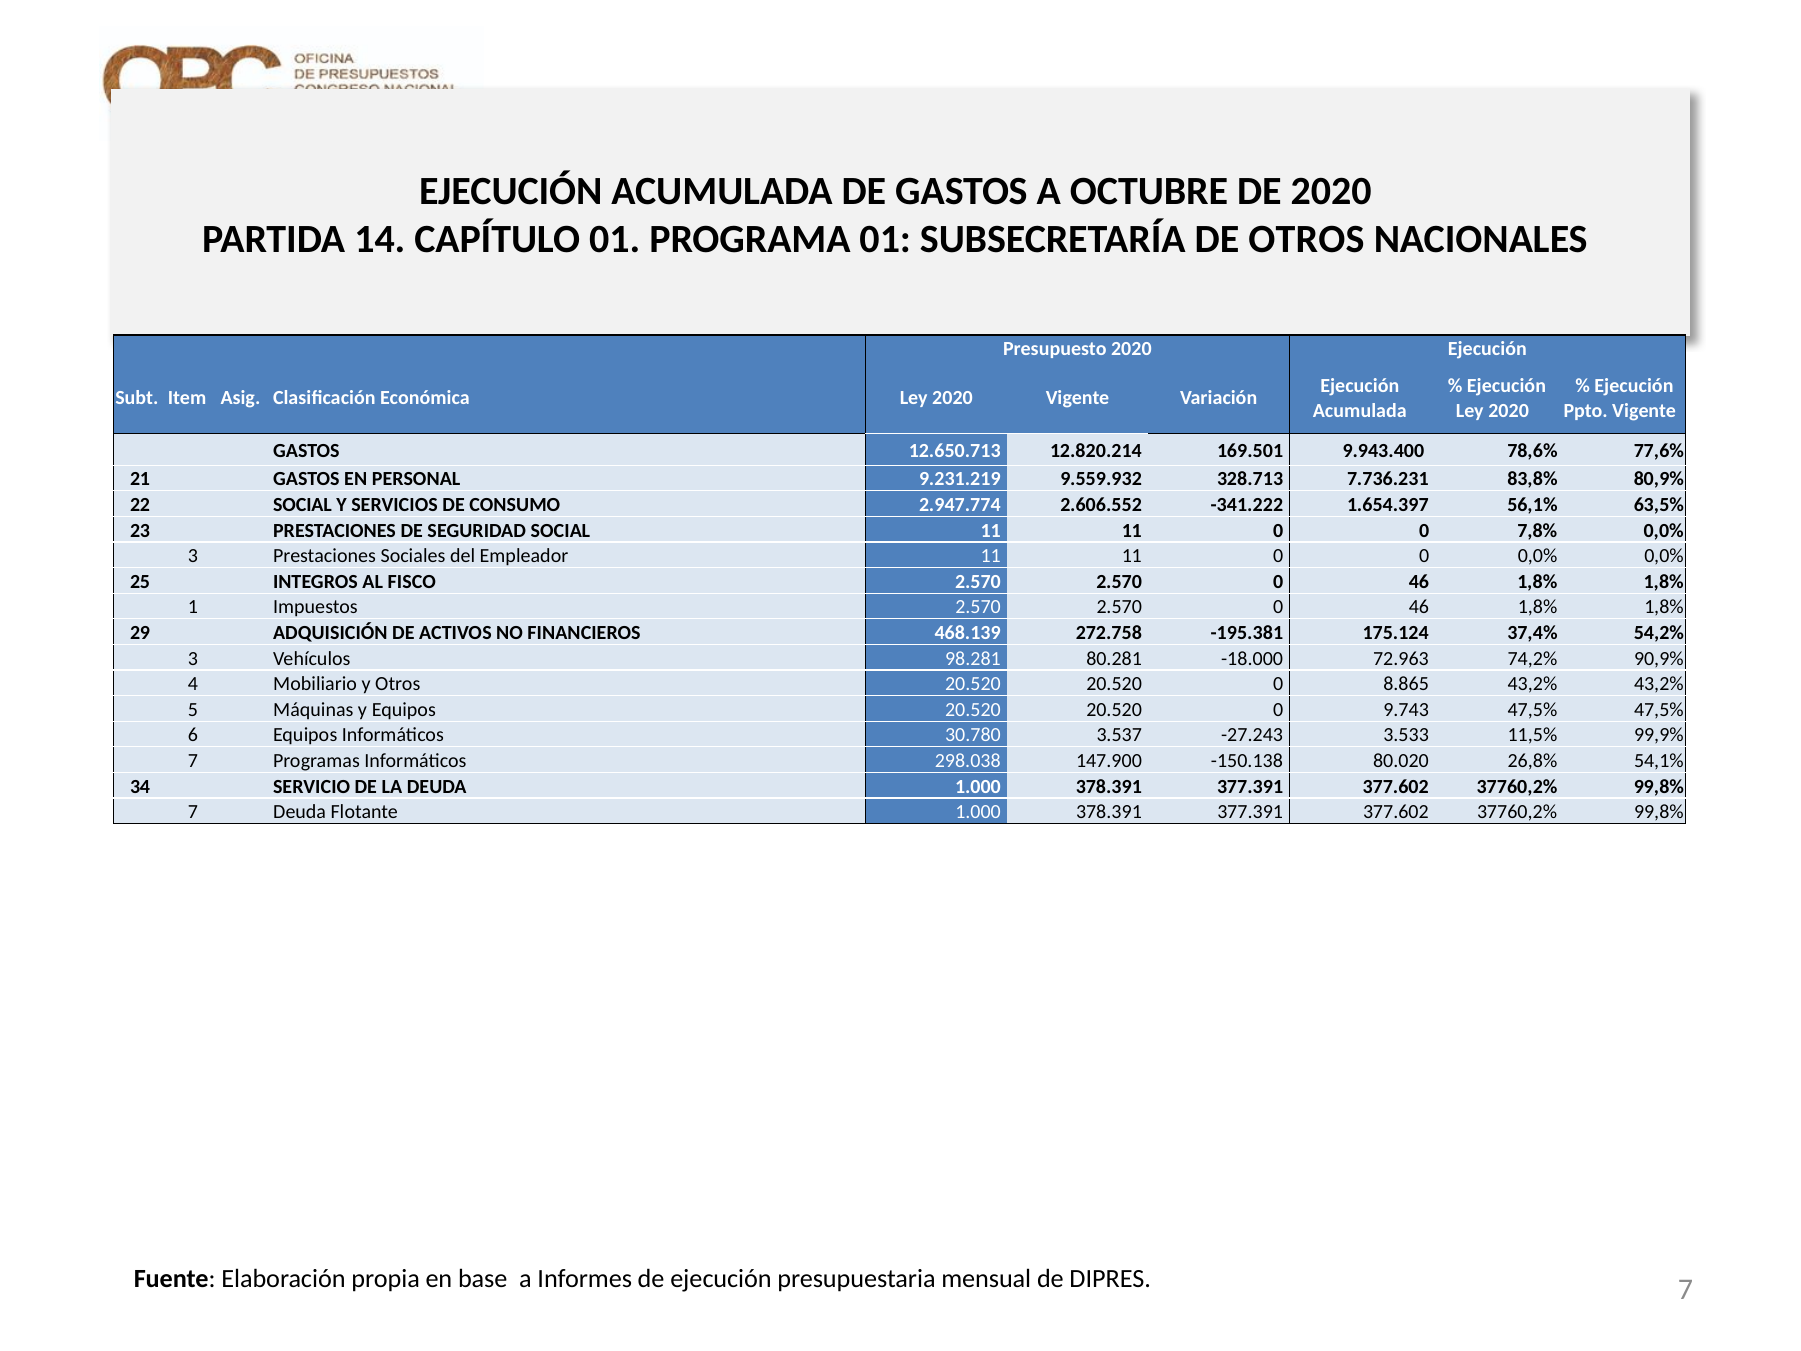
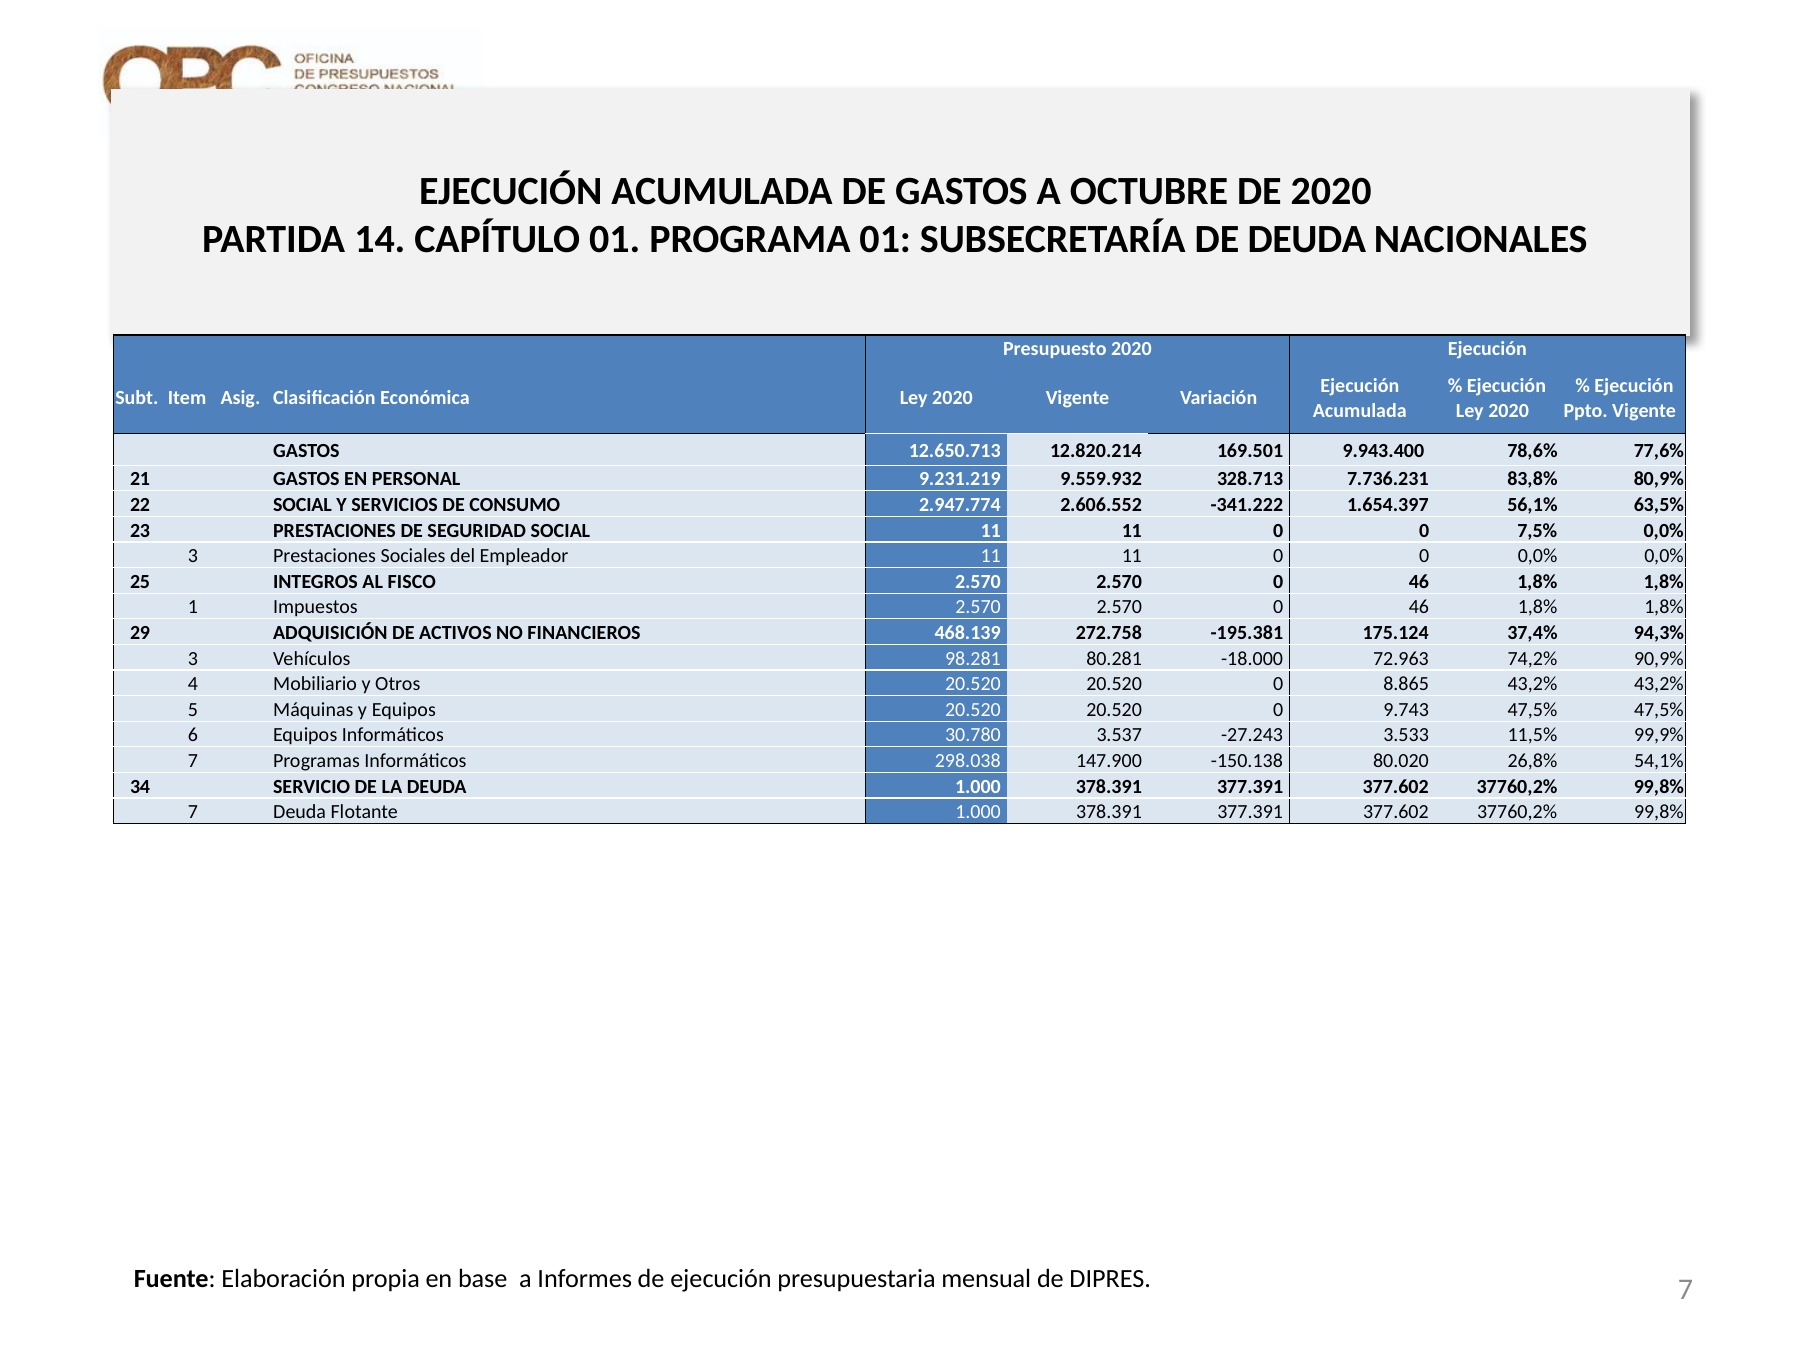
DE OTROS: OTROS -> DEUDA (1307, 239)
7,8%: 7,8% -> 7,5% (1537, 530)
54,2%: 54,2% -> 94,3% (1659, 633)
